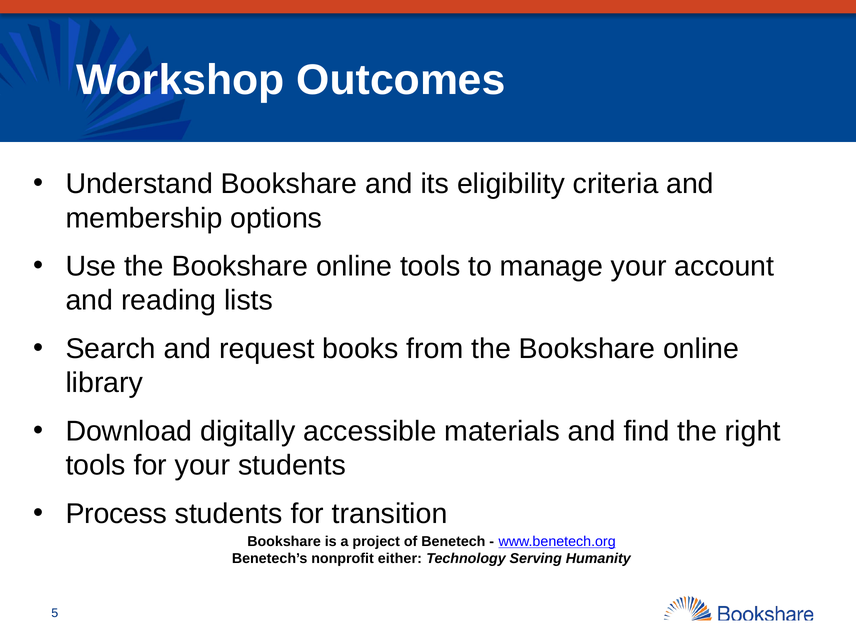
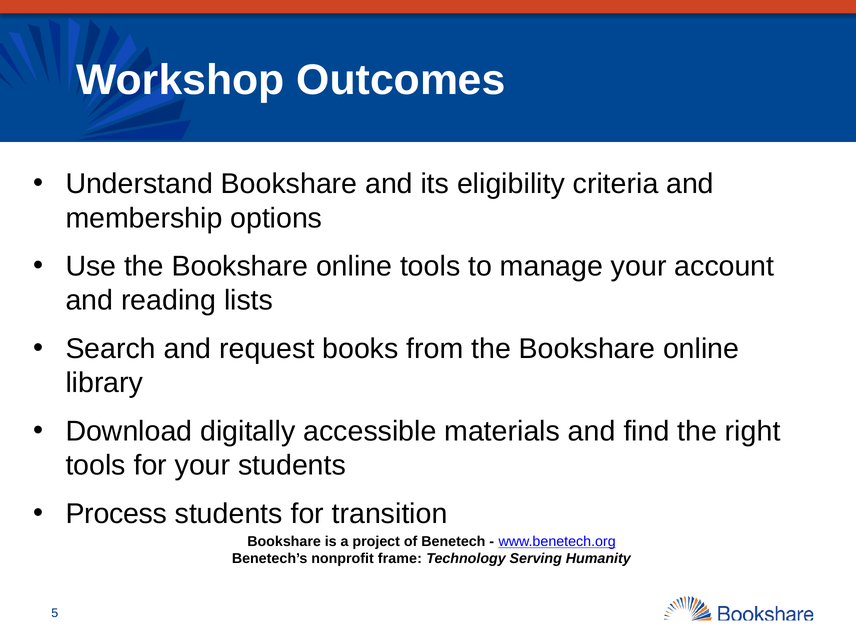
either: either -> frame (400, 559)
